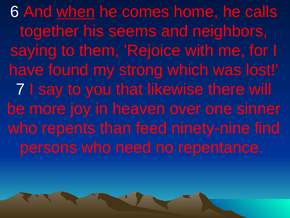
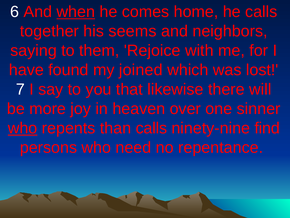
strong: strong -> joined (141, 70)
who underline: none -> present (23, 128)
than feed: feed -> calls (151, 128)
